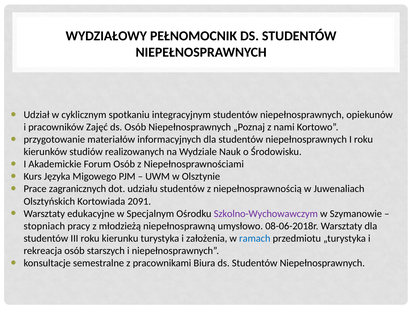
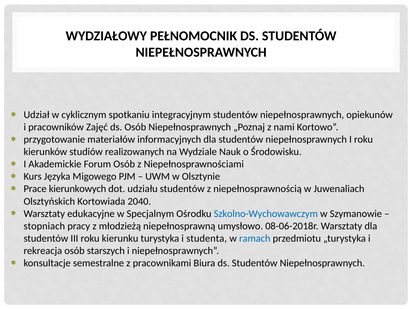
zagranicznych: zagranicznych -> kierunkowych (78, 189)
2091: 2091 -> 2040 (139, 201)
Szkolno-Wychowawczym colour: purple -> blue (266, 214)
założenia: założenia -> studenta (207, 238)
